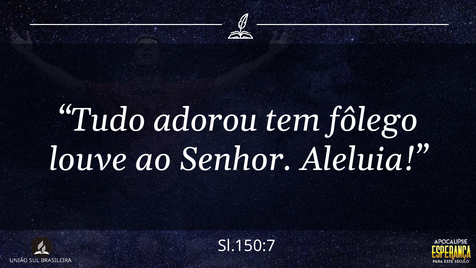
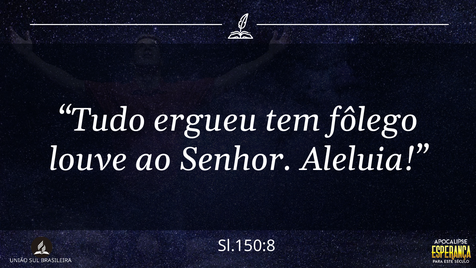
adorou: adorou -> ergueu (205, 120)
Sl.150:7: Sl.150:7 -> Sl.150:8 (247, 246)
